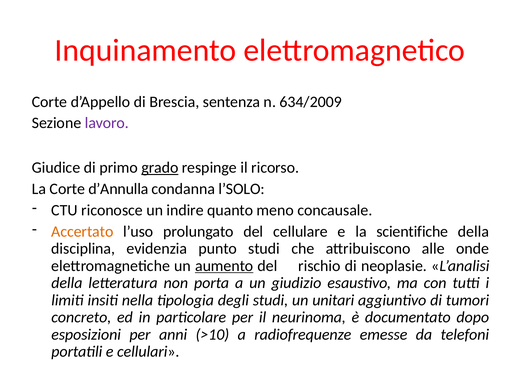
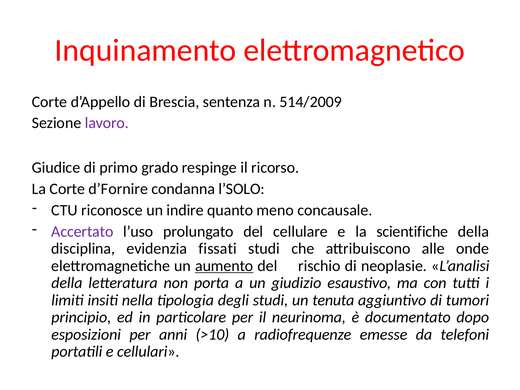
634/2009: 634/2009 -> 514/2009 (311, 102)
grado underline: present -> none (160, 168)
d’Annulla: d’Annulla -> d’Fornire (118, 189)
Accertato colour: orange -> purple (82, 232)
punto: punto -> fissati (218, 249)
unitari: unitari -> tenuta (333, 300)
concreto: concreto -> principio (81, 317)
